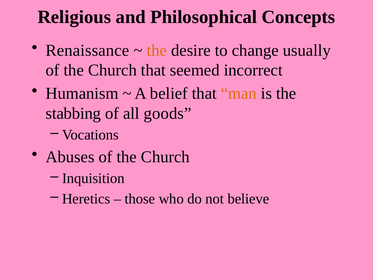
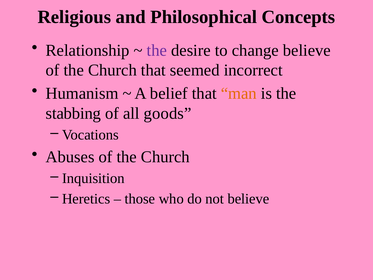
Renaissance: Renaissance -> Relationship (88, 50)
the colour: orange -> purple (157, 50)
change usually: usually -> believe (307, 50)
